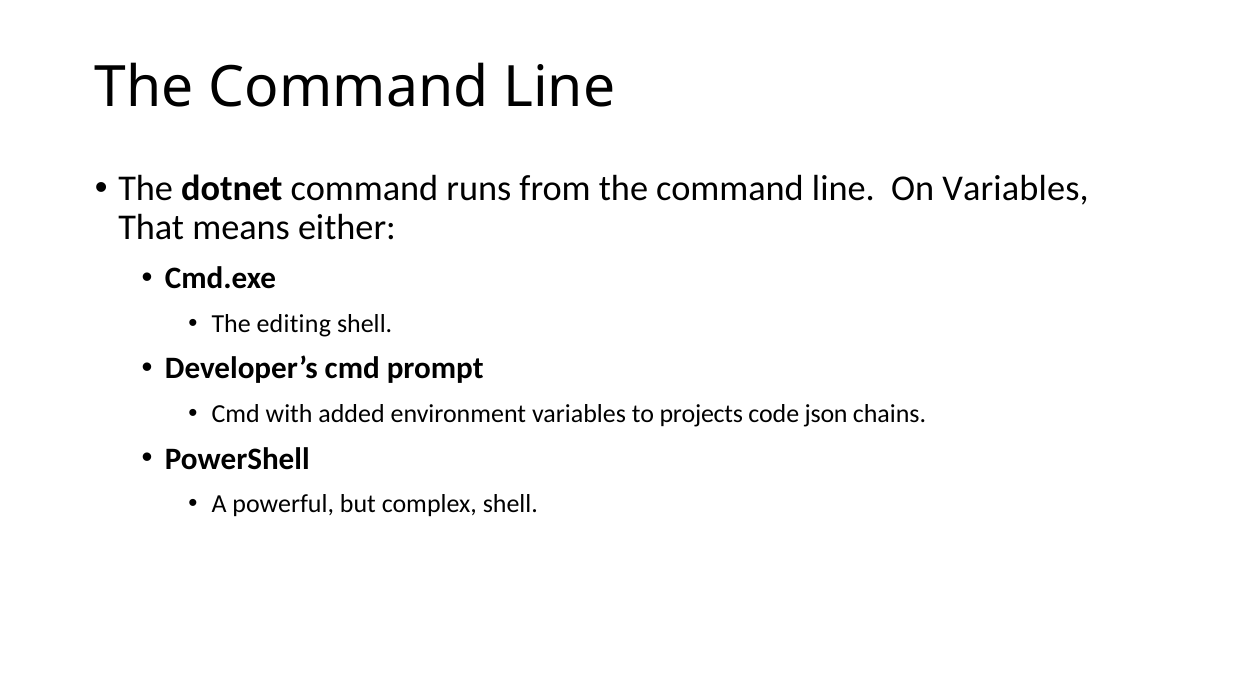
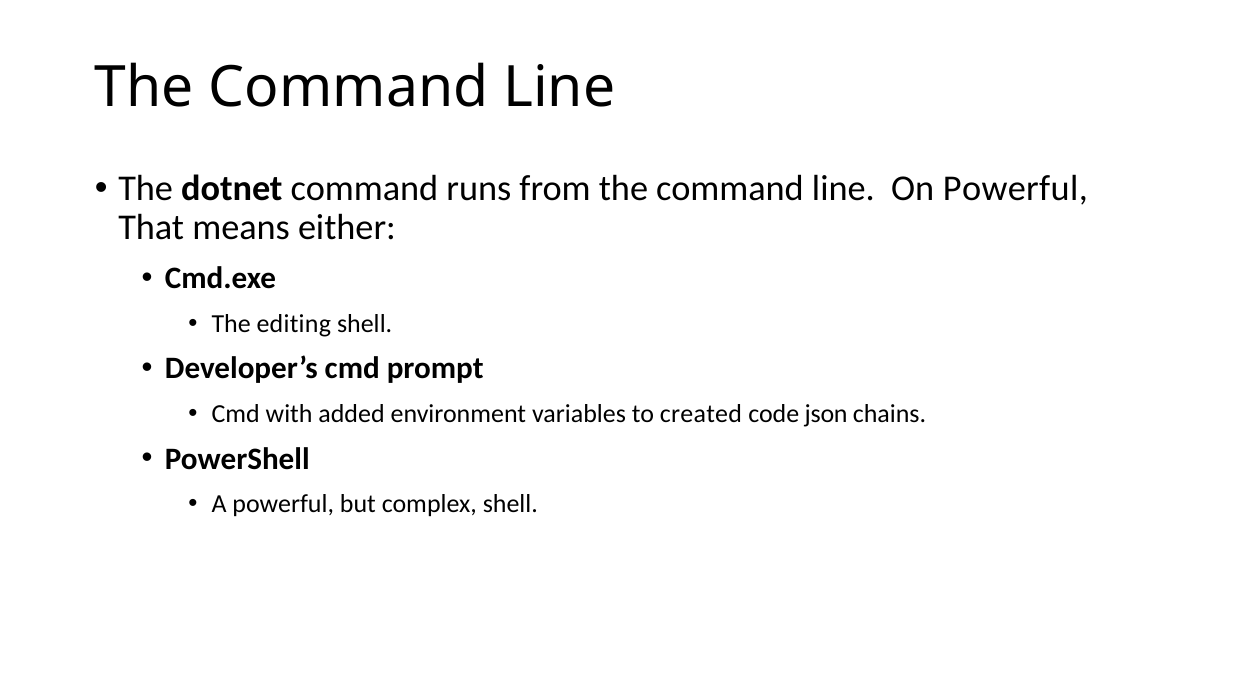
On Variables: Variables -> Powerful (1015, 189)
projects: projects -> created (701, 414)
